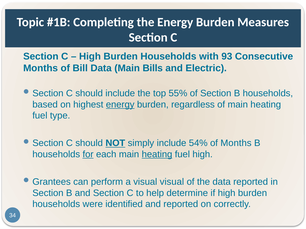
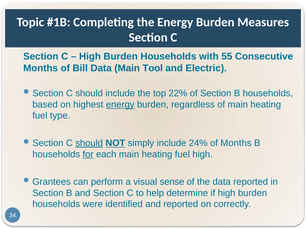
93: 93 -> 55 (227, 57)
Bills: Bills -> Tool (153, 68)
55%: 55% -> 22% (178, 93)
should underline: none -> present (89, 143)
54%: 54% -> 24% (198, 143)
heating underline: present -> none (157, 155)
visual visual: visual -> sense (172, 182)
